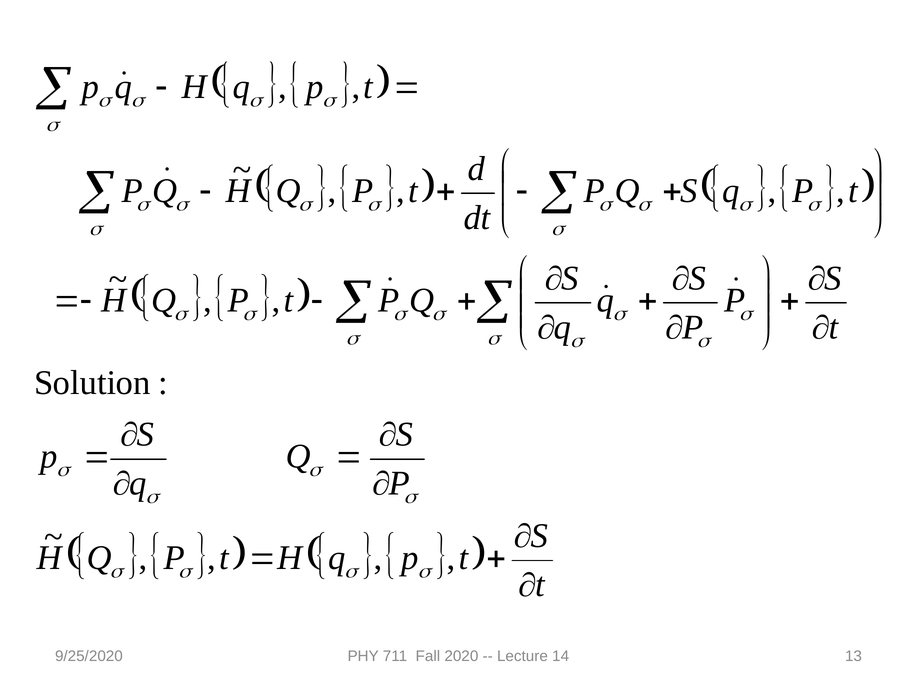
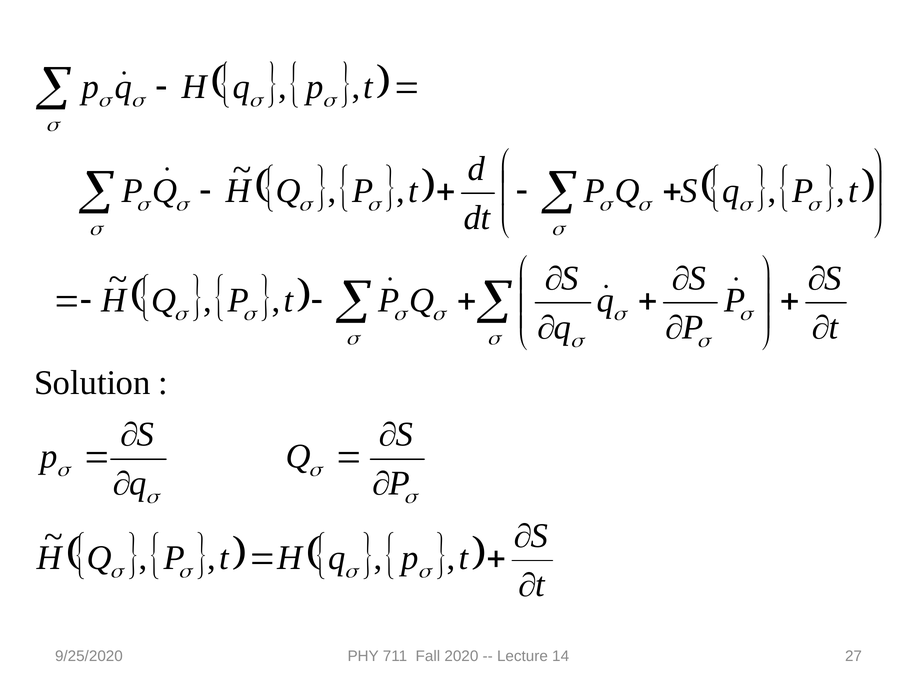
13: 13 -> 27 (853, 657)
